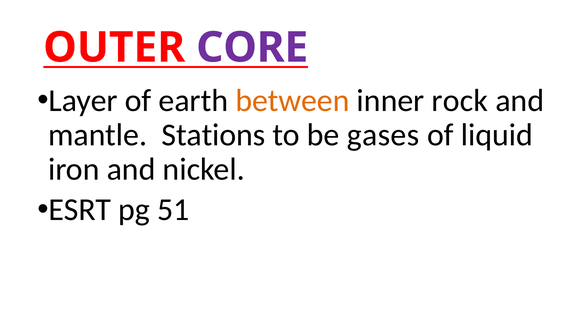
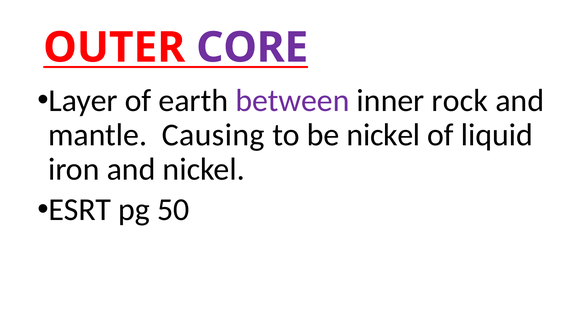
between colour: orange -> purple (292, 100)
Stations: Stations -> Causing (213, 135)
be gases: gases -> nickel (383, 135)
51: 51 -> 50 (173, 210)
